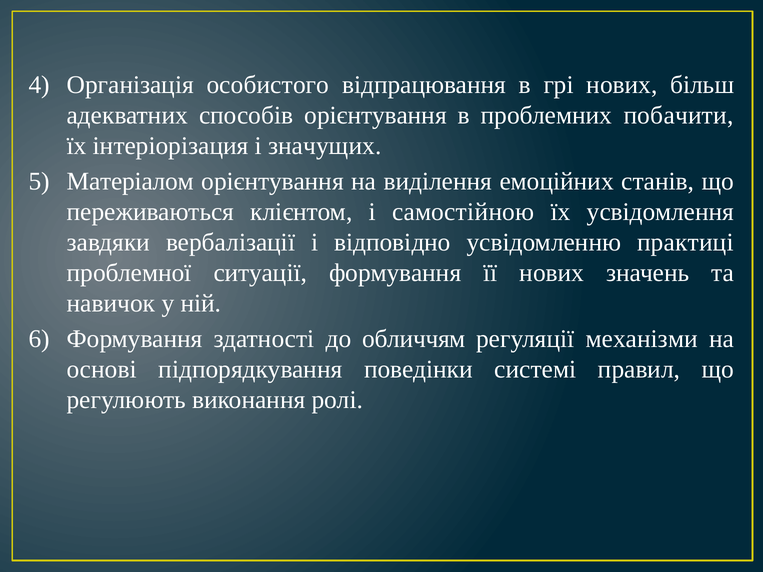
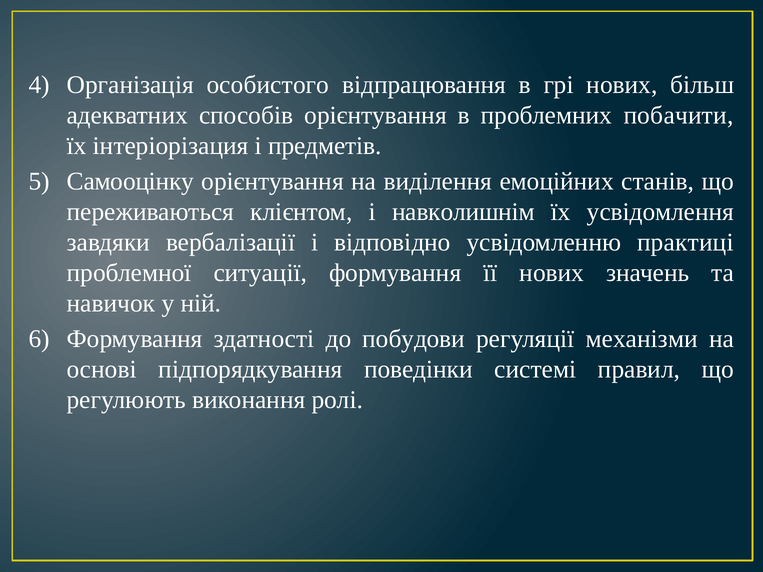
значущих: значущих -> предметів (325, 146)
Матеріалом: Матеріалом -> Самооцінку (130, 181)
самостійною: самостійною -> навколишнім (463, 212)
обличчям: обличчям -> побудови (414, 339)
